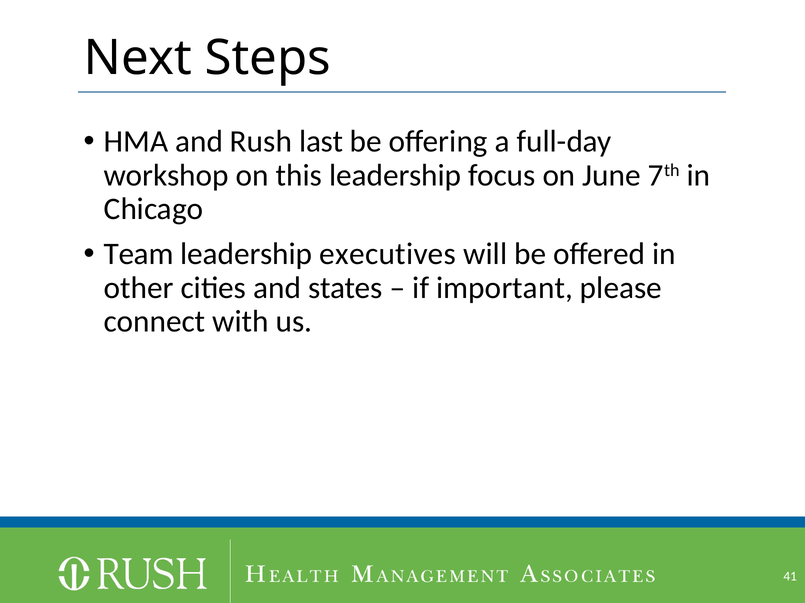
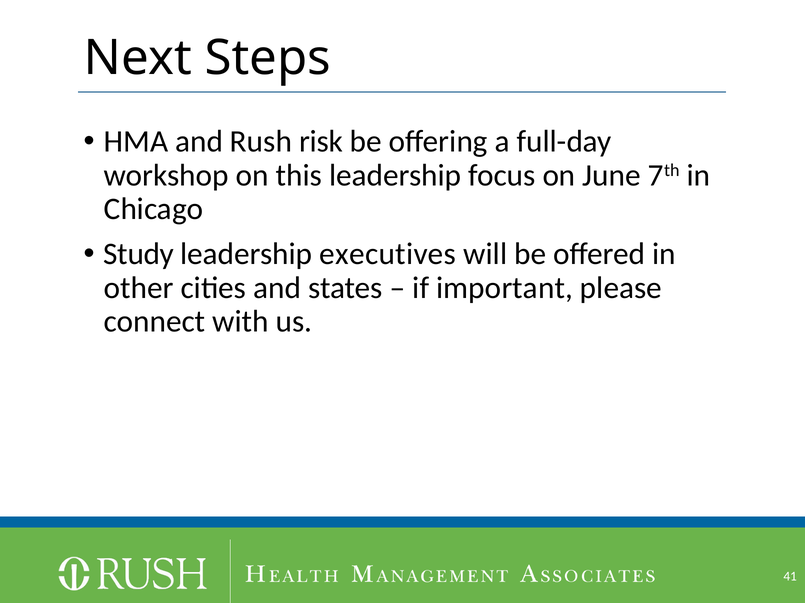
last: last -> risk (321, 142)
Team: Team -> Study (139, 254)
